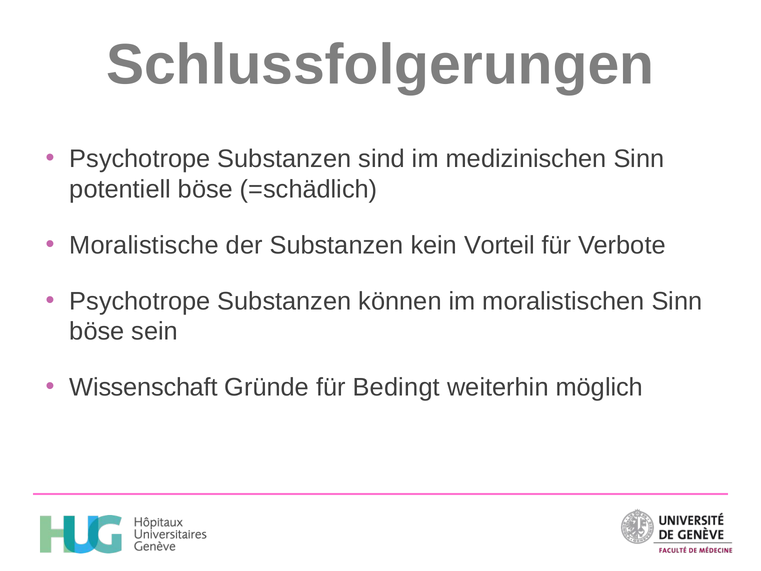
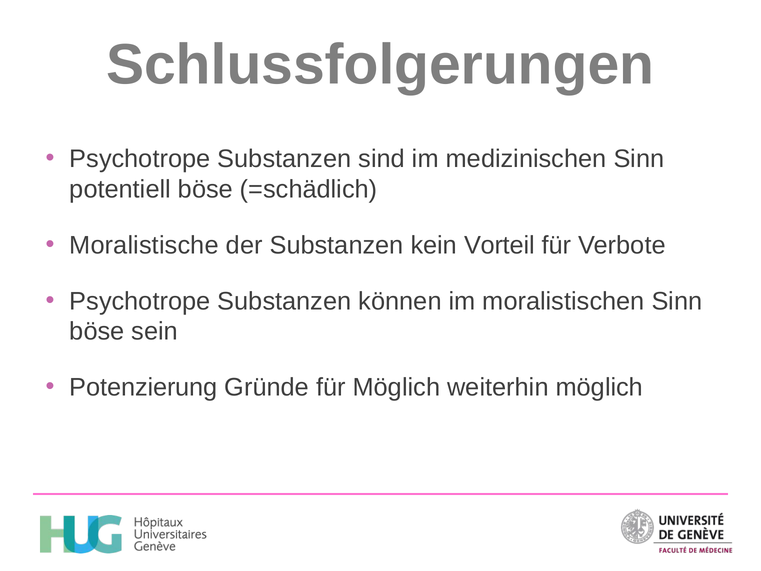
Wissenschaft: Wissenschaft -> Potenzierung (143, 387)
für Bedingt: Bedingt -> Möglich (396, 387)
